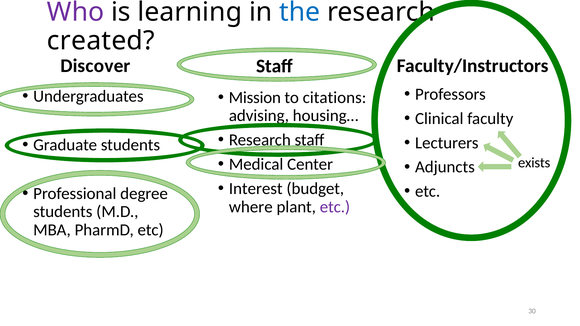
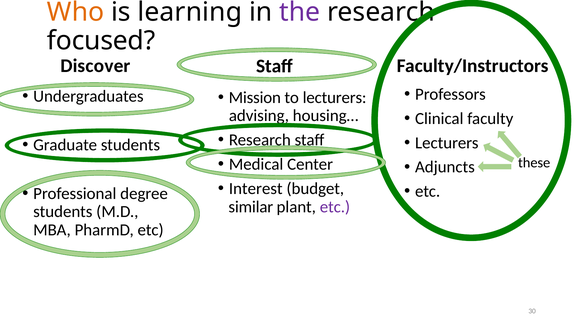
Who colour: purple -> orange (76, 12)
the colour: blue -> purple (300, 12)
created: created -> focused (101, 41)
to citations: citations -> lecturers (335, 98)
exists: exists -> these (534, 163)
where: where -> similar (251, 207)
